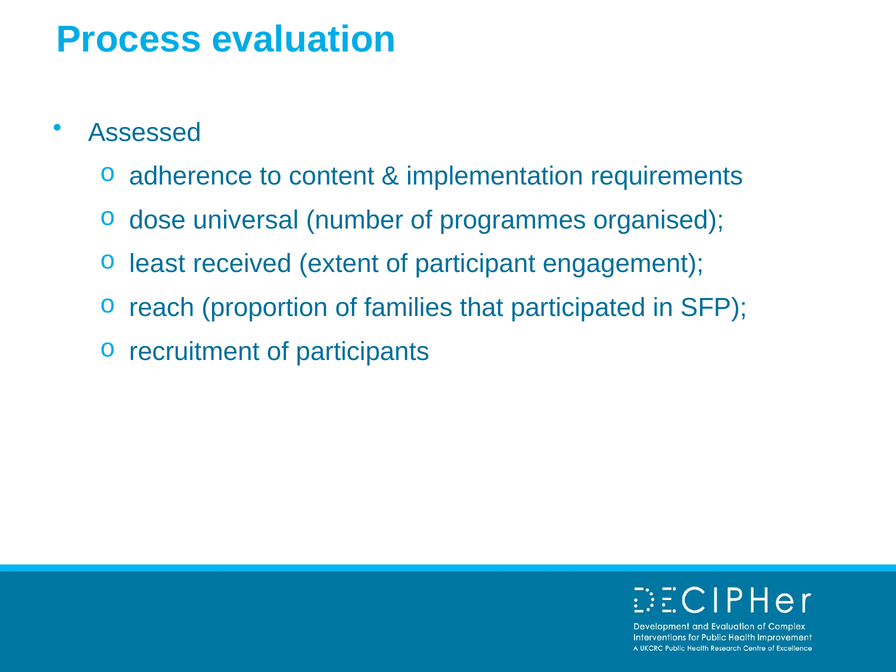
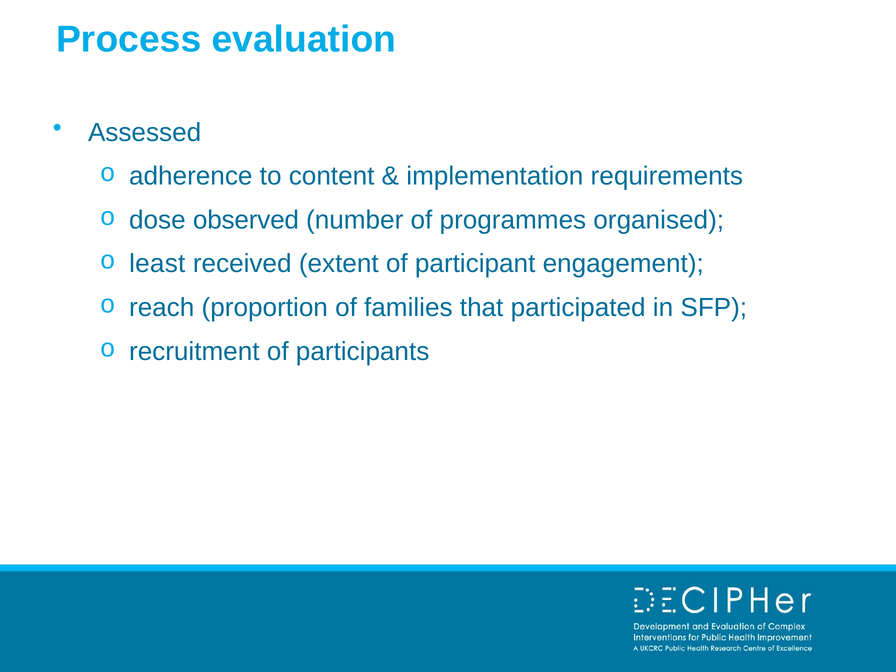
universal: universal -> observed (246, 220)
